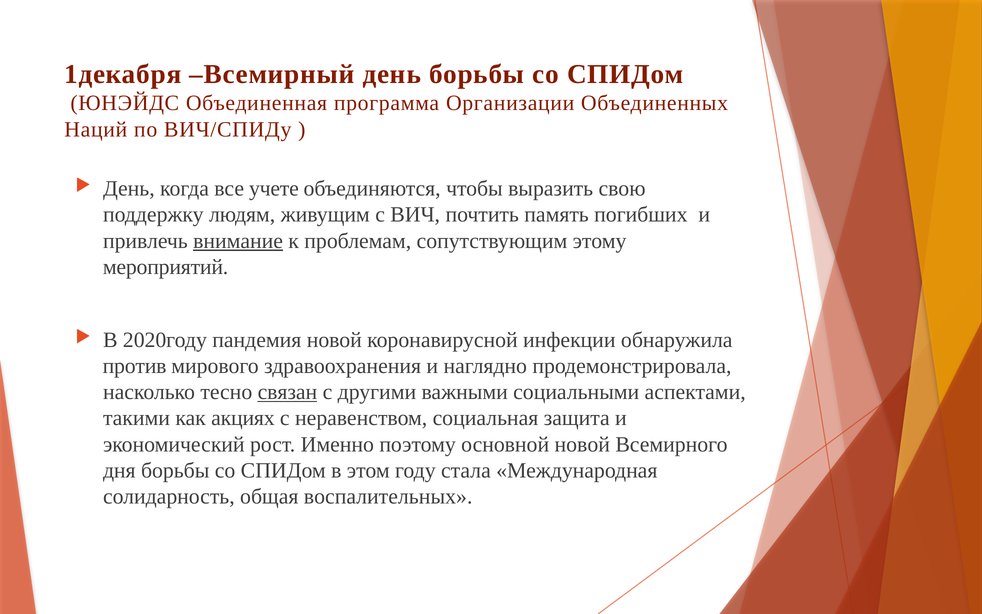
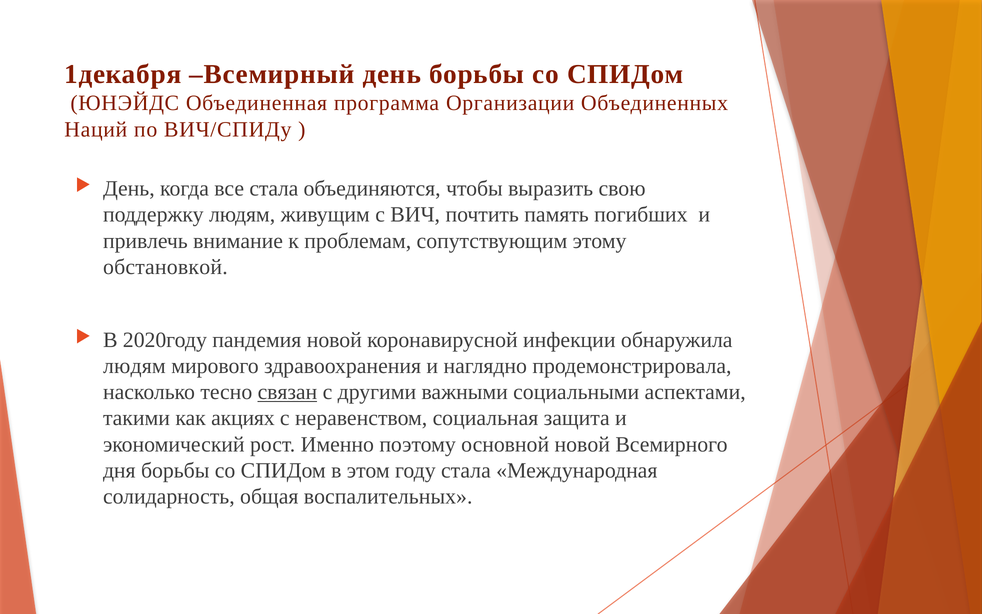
все учете: учете -> стала (274, 189)
внимание underline: present -> none (238, 241)
мероприятий: мероприятий -> обстановкой (165, 267)
против: против -> людям (134, 366)
